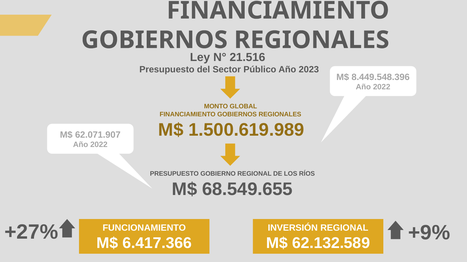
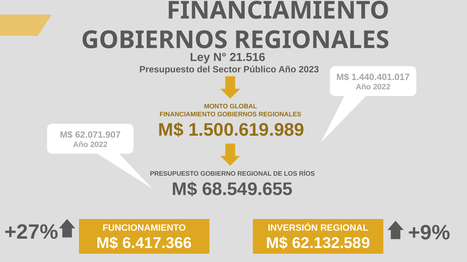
8.449.548.396: 8.449.548.396 -> 1.440.401.017 (381, 77)
